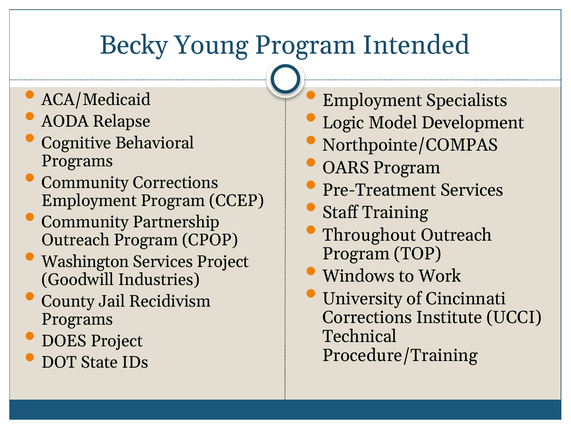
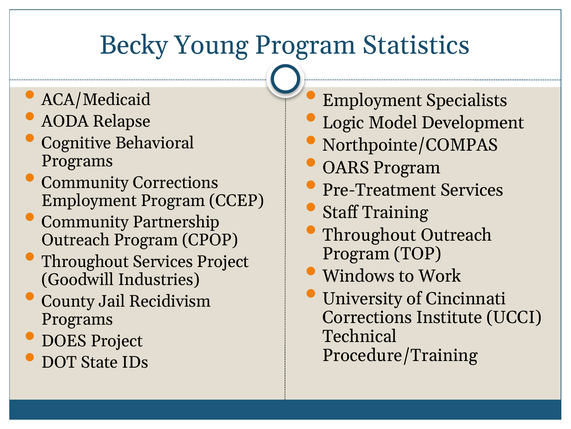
Intended: Intended -> Statistics (416, 45)
Washington: Washington -> Throughout (85, 261)
